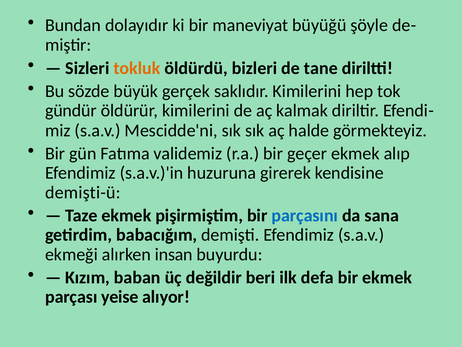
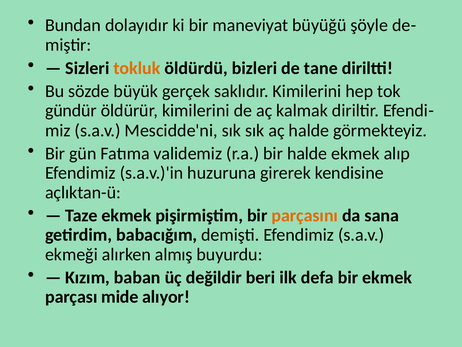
bir geçer: geçer -> halde (307, 153)
demişti-ü: demişti-ü -> açlıktan-ü (83, 192)
parçasını colour: blue -> orange (305, 215)
insan: insan -> almış (174, 254)
yeise: yeise -> mide (120, 297)
